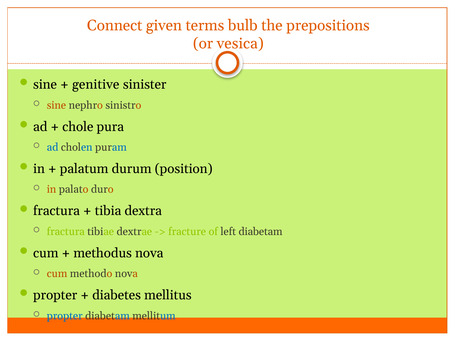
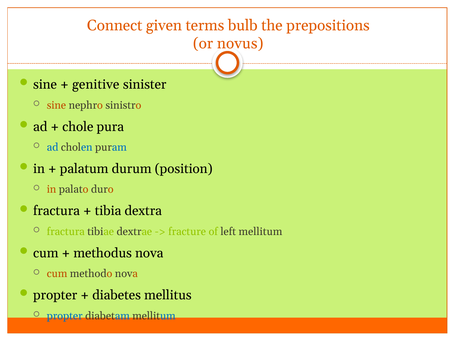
vesica: vesica -> novus (240, 44)
left diabetam: diabetam -> mellitum (260, 232)
